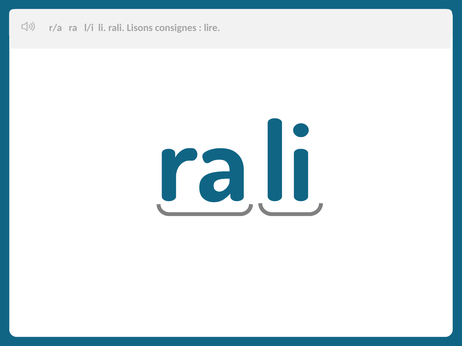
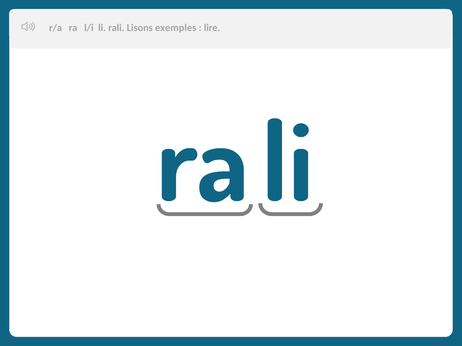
consignes: consignes -> exemples (176, 28)
